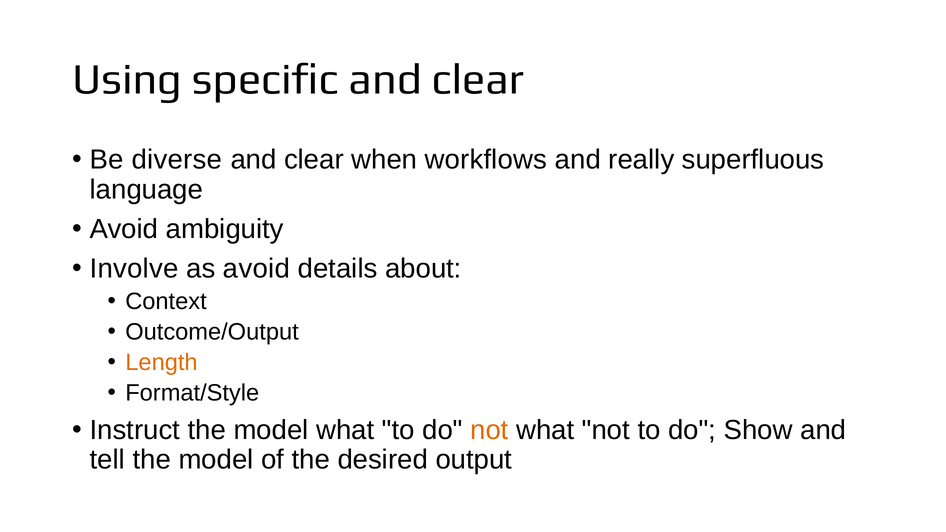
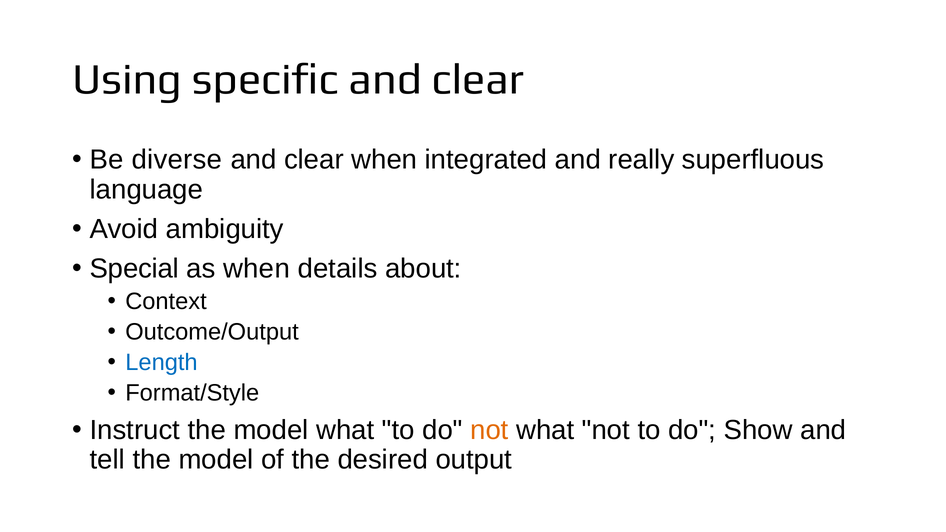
workflows: workflows -> integrated (486, 160)
Involve: Involve -> Special (134, 269)
as avoid: avoid -> when (256, 269)
Length colour: orange -> blue (161, 362)
